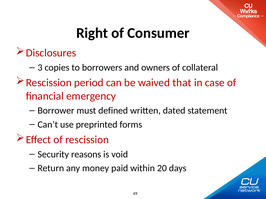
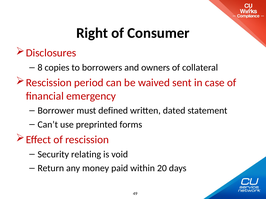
3: 3 -> 8 (40, 68)
that: that -> sent (182, 83)
reasons: reasons -> relating (86, 155)
